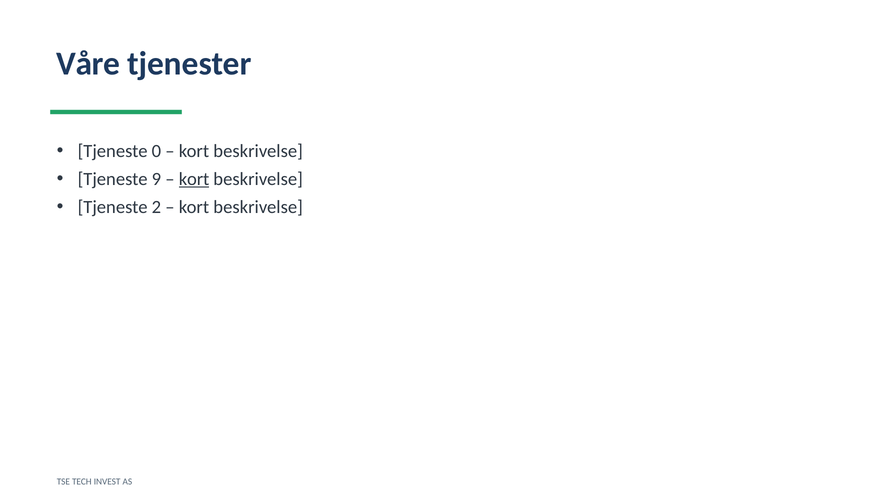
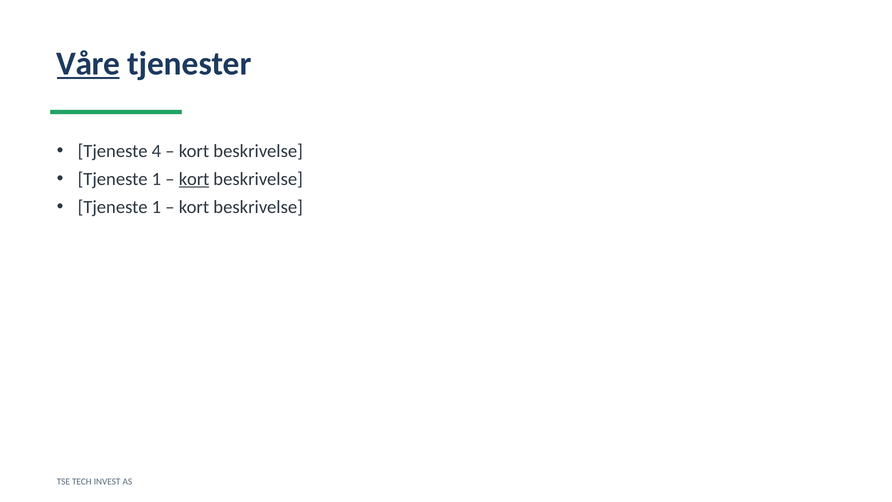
Våre underline: none -> present (88, 64)
0: 0 -> 4 (156, 151)
9: 9 -> 1 (156, 179)
2: 2 -> 1 (156, 207)
